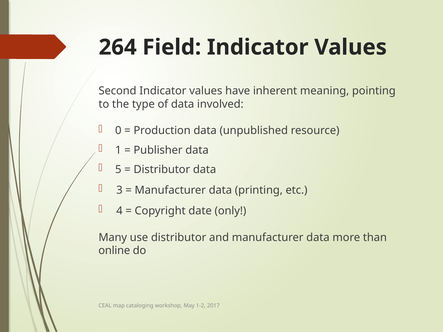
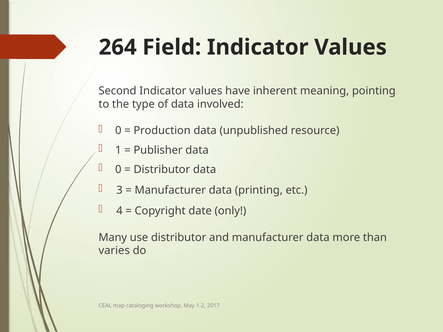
5: 5 -> 0 (118, 170)
online: online -> varies (114, 251)
